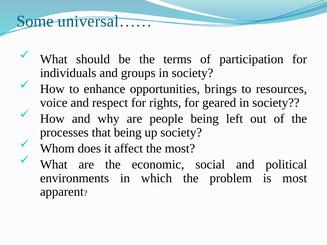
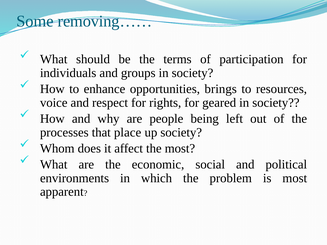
universal……: universal…… -> removing…… (105, 21)
that being: being -> place (128, 132)
